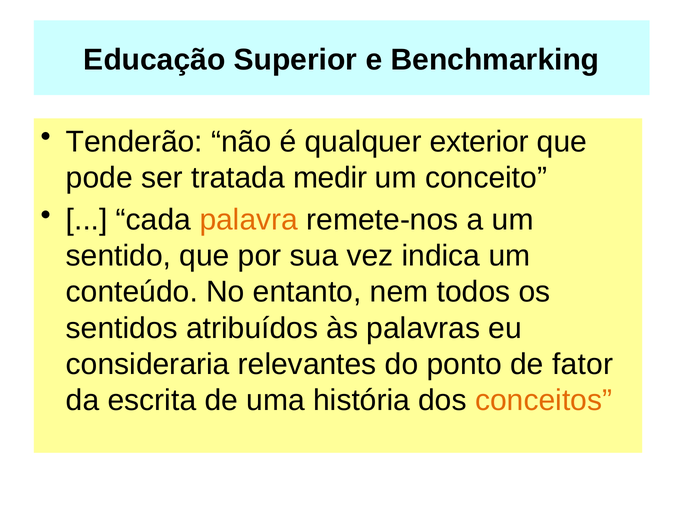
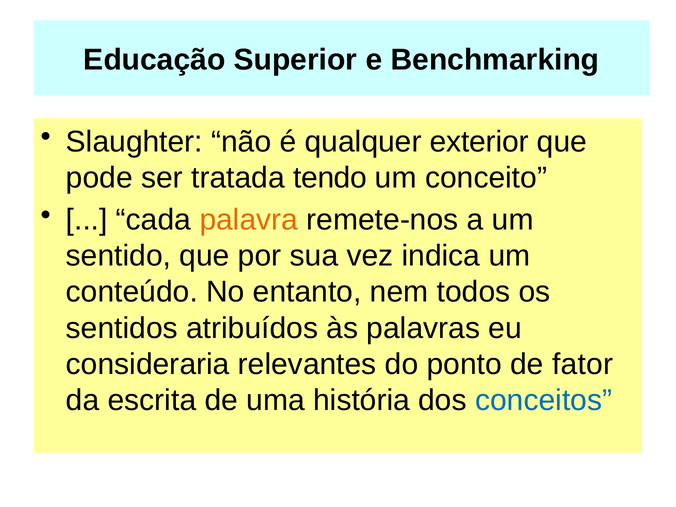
Tenderão: Tenderão -> Slaughter (134, 142)
medir: medir -> tendo (330, 178)
conceitos colour: orange -> blue (544, 400)
